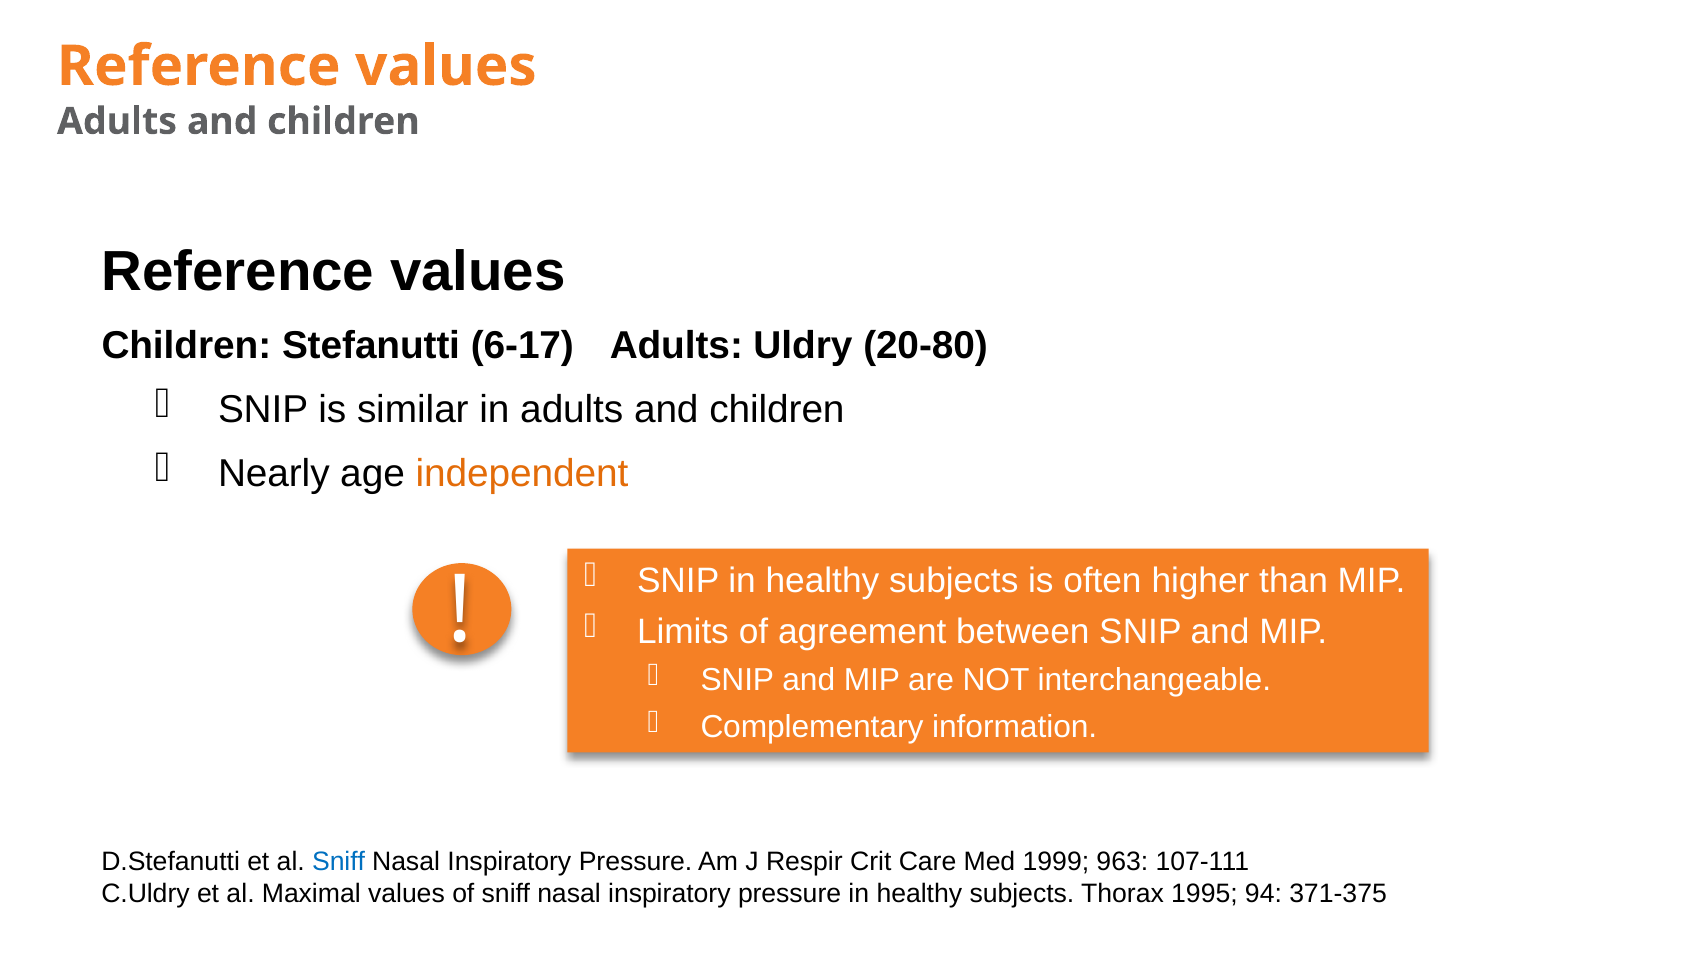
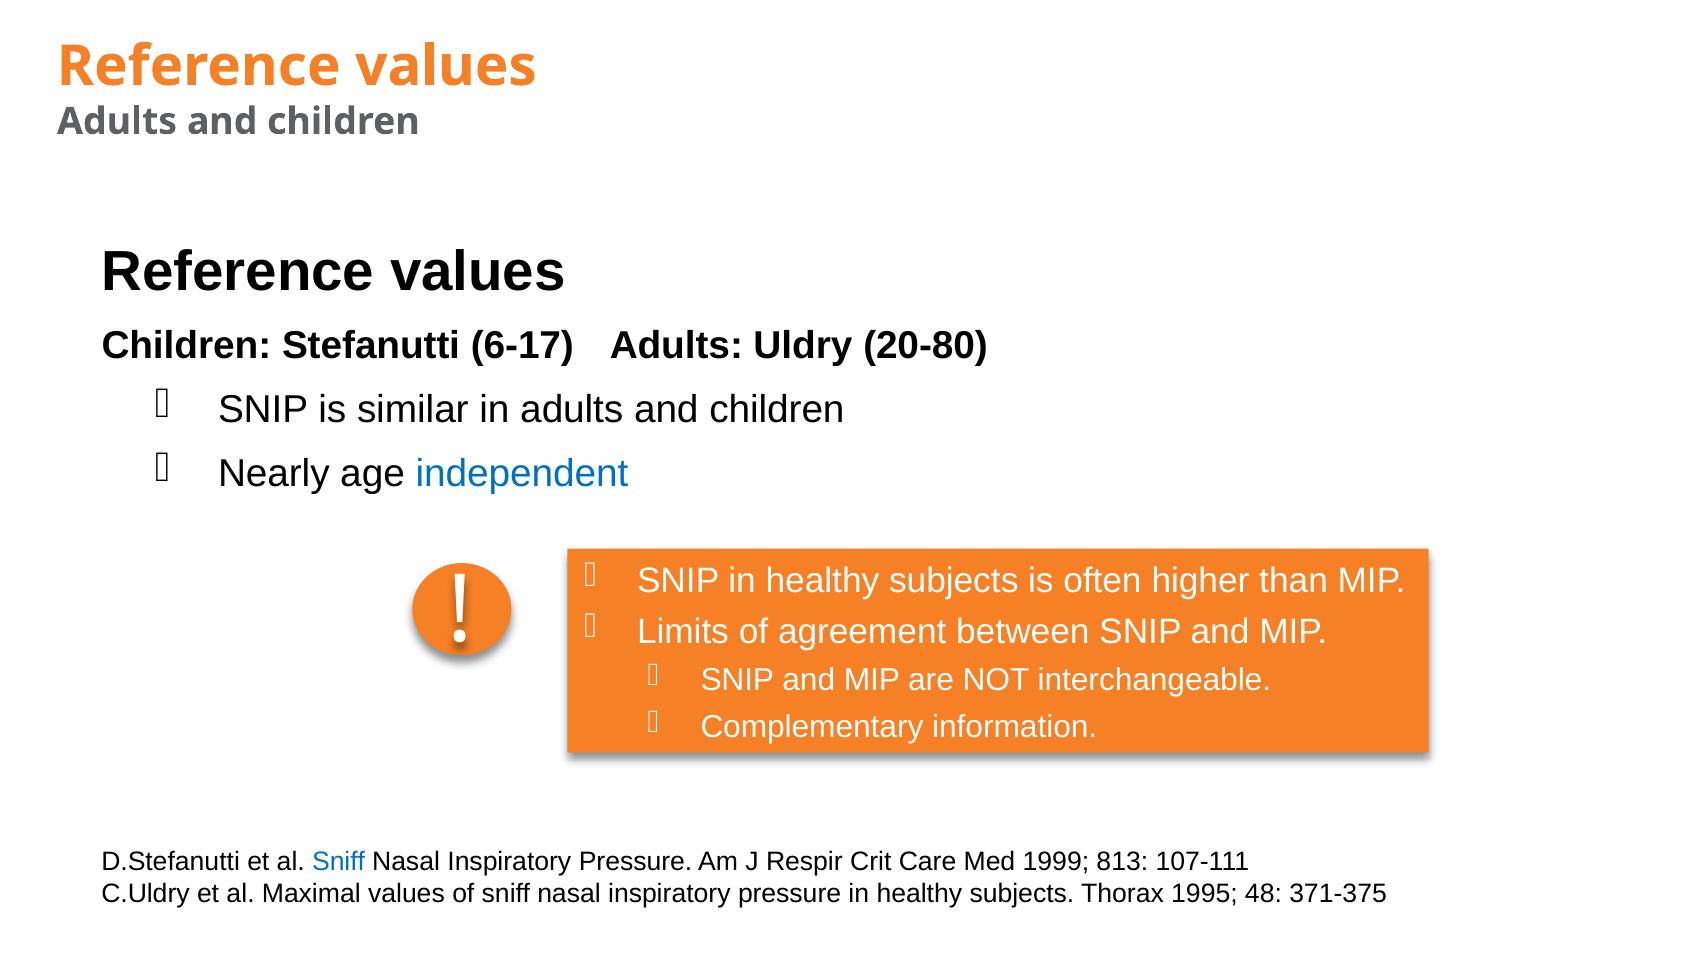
independent colour: orange -> blue (522, 474)
963: 963 -> 813 (1122, 861)
94: 94 -> 48 (1263, 893)
